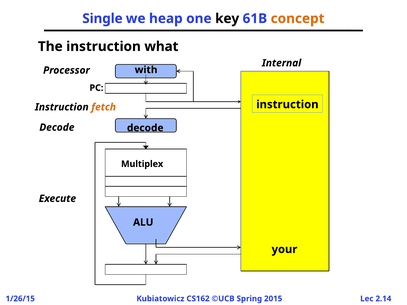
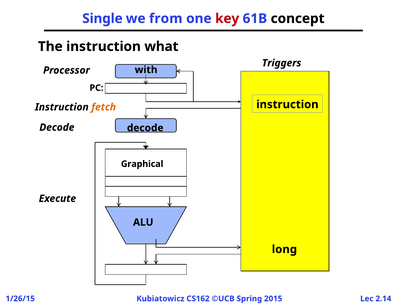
heap: heap -> from (166, 19)
key colour: black -> red (227, 19)
concept colour: orange -> black (298, 19)
Internal: Internal -> Triggers (282, 63)
Multiplex: Multiplex -> Graphical (142, 164)
your: your -> long (284, 250)
